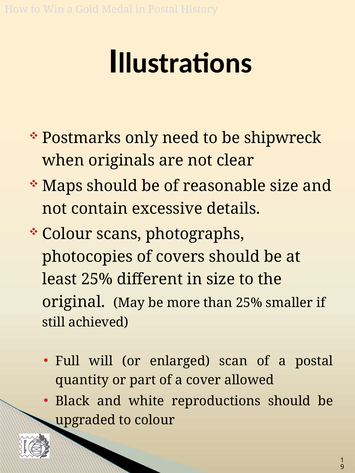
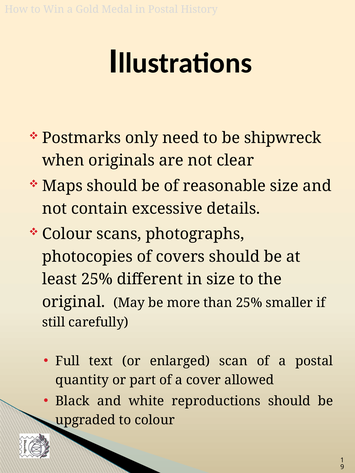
achieved: achieved -> carefully (98, 323)
will: will -> text (101, 361)
